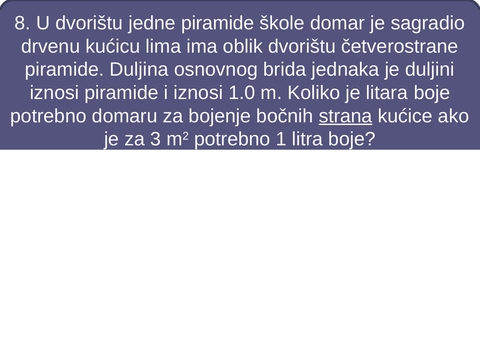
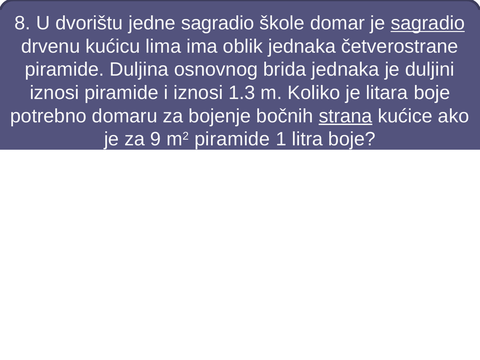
jedne piramide: piramide -> sagradio (218, 23)
sagradio underline: none -> present (428, 23)
oblik dvorištu: dvorištu -> jednaka (302, 46)
1.0: 1.0 -> 1.3 (242, 93)
3: 3 -> 9 (156, 139)
m2 potrebno: potrebno -> piramide (232, 139)
